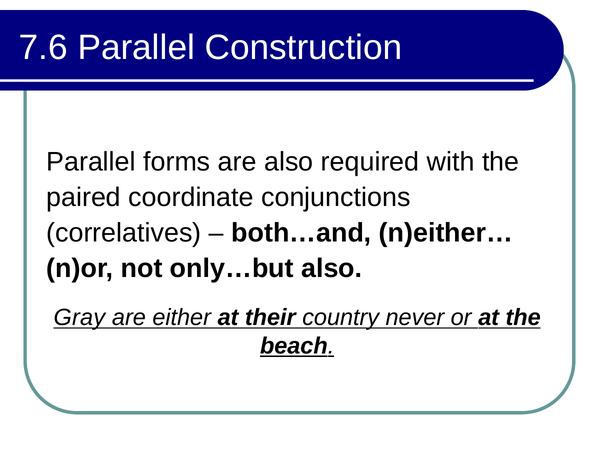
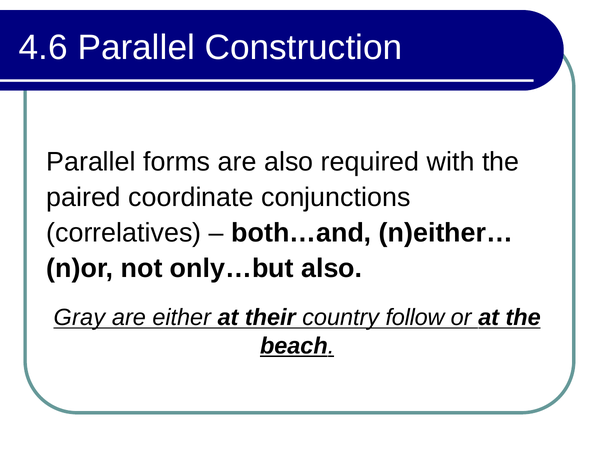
7.6: 7.6 -> 4.6 (43, 48)
never: never -> follow (415, 318)
